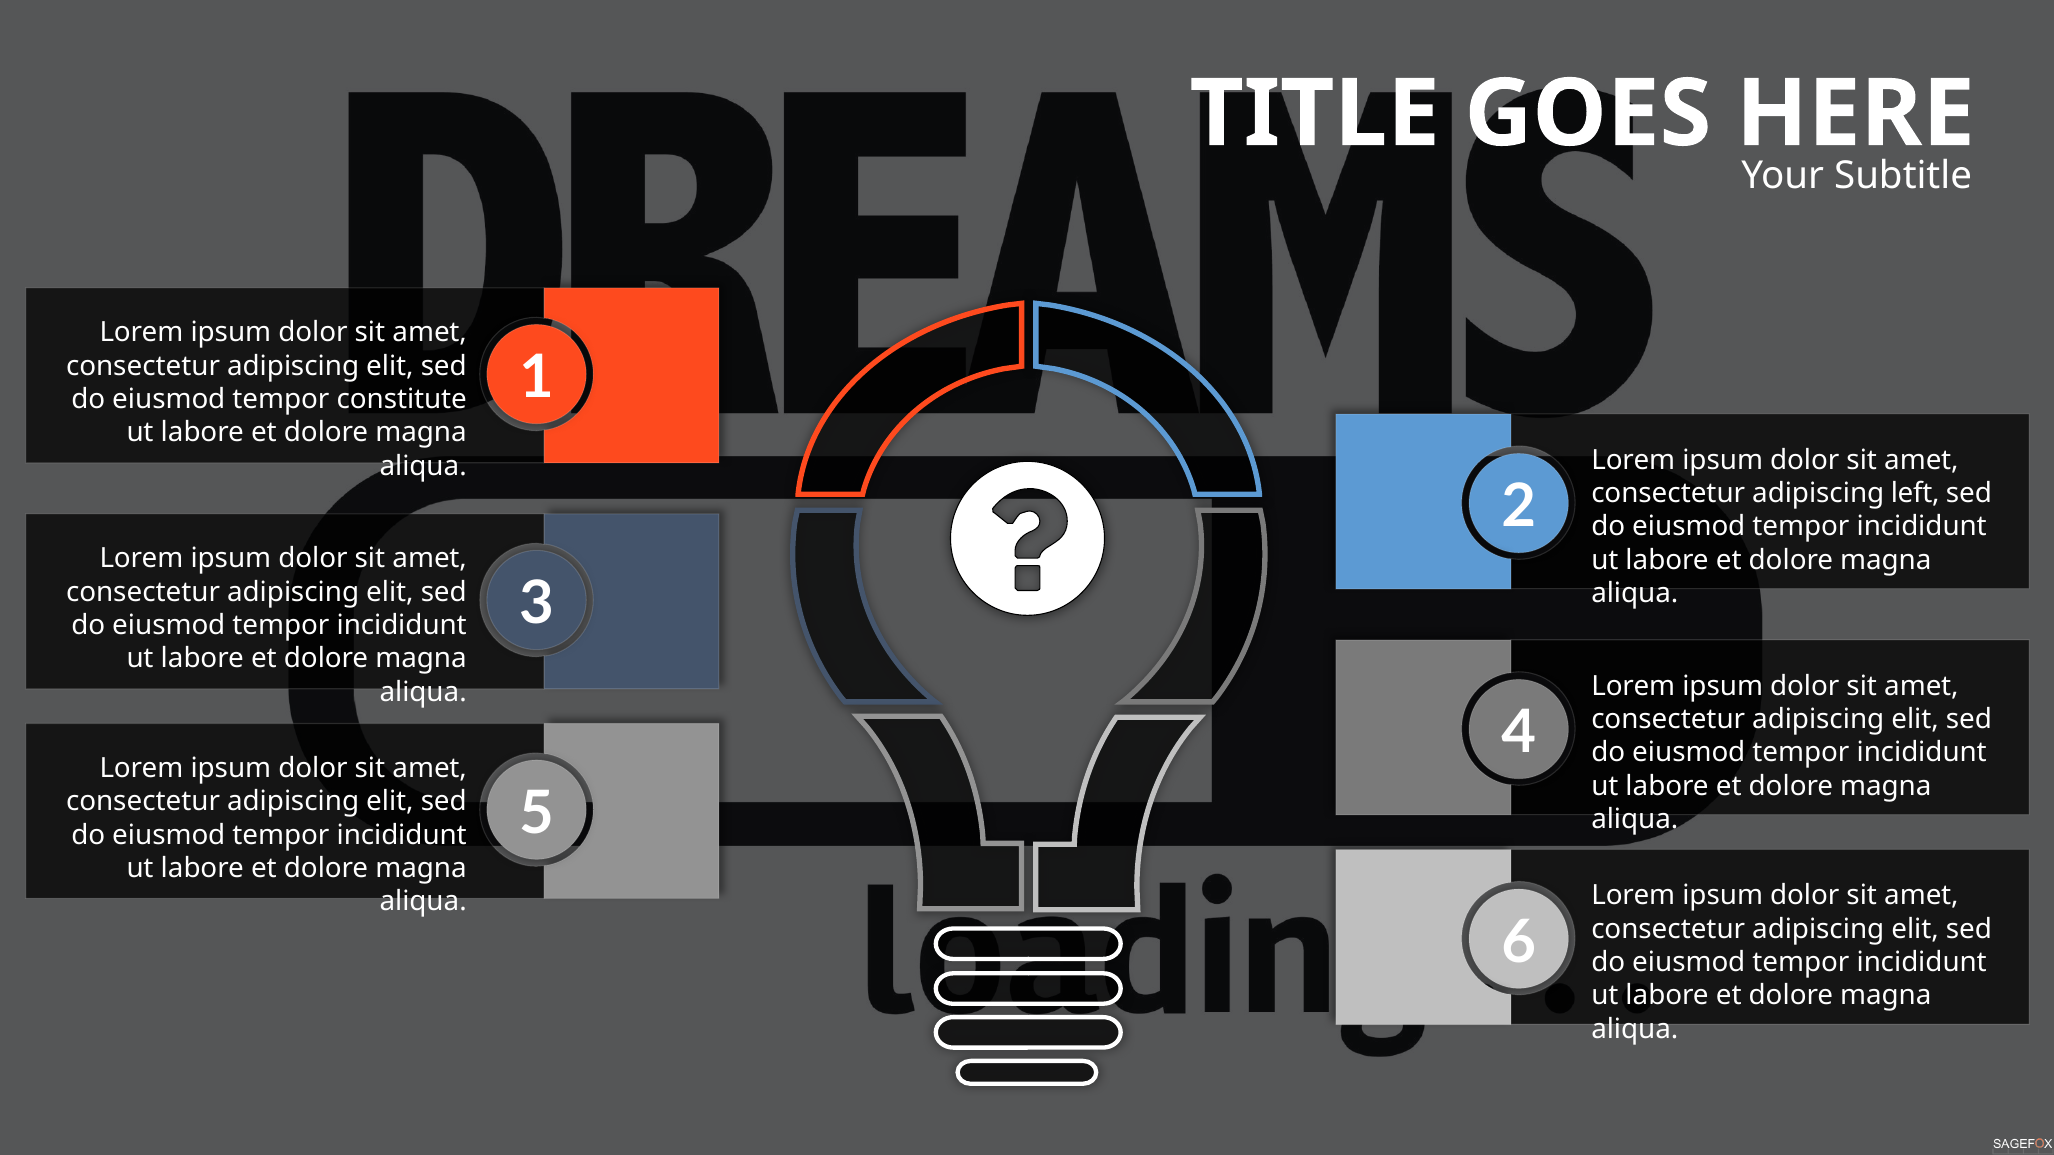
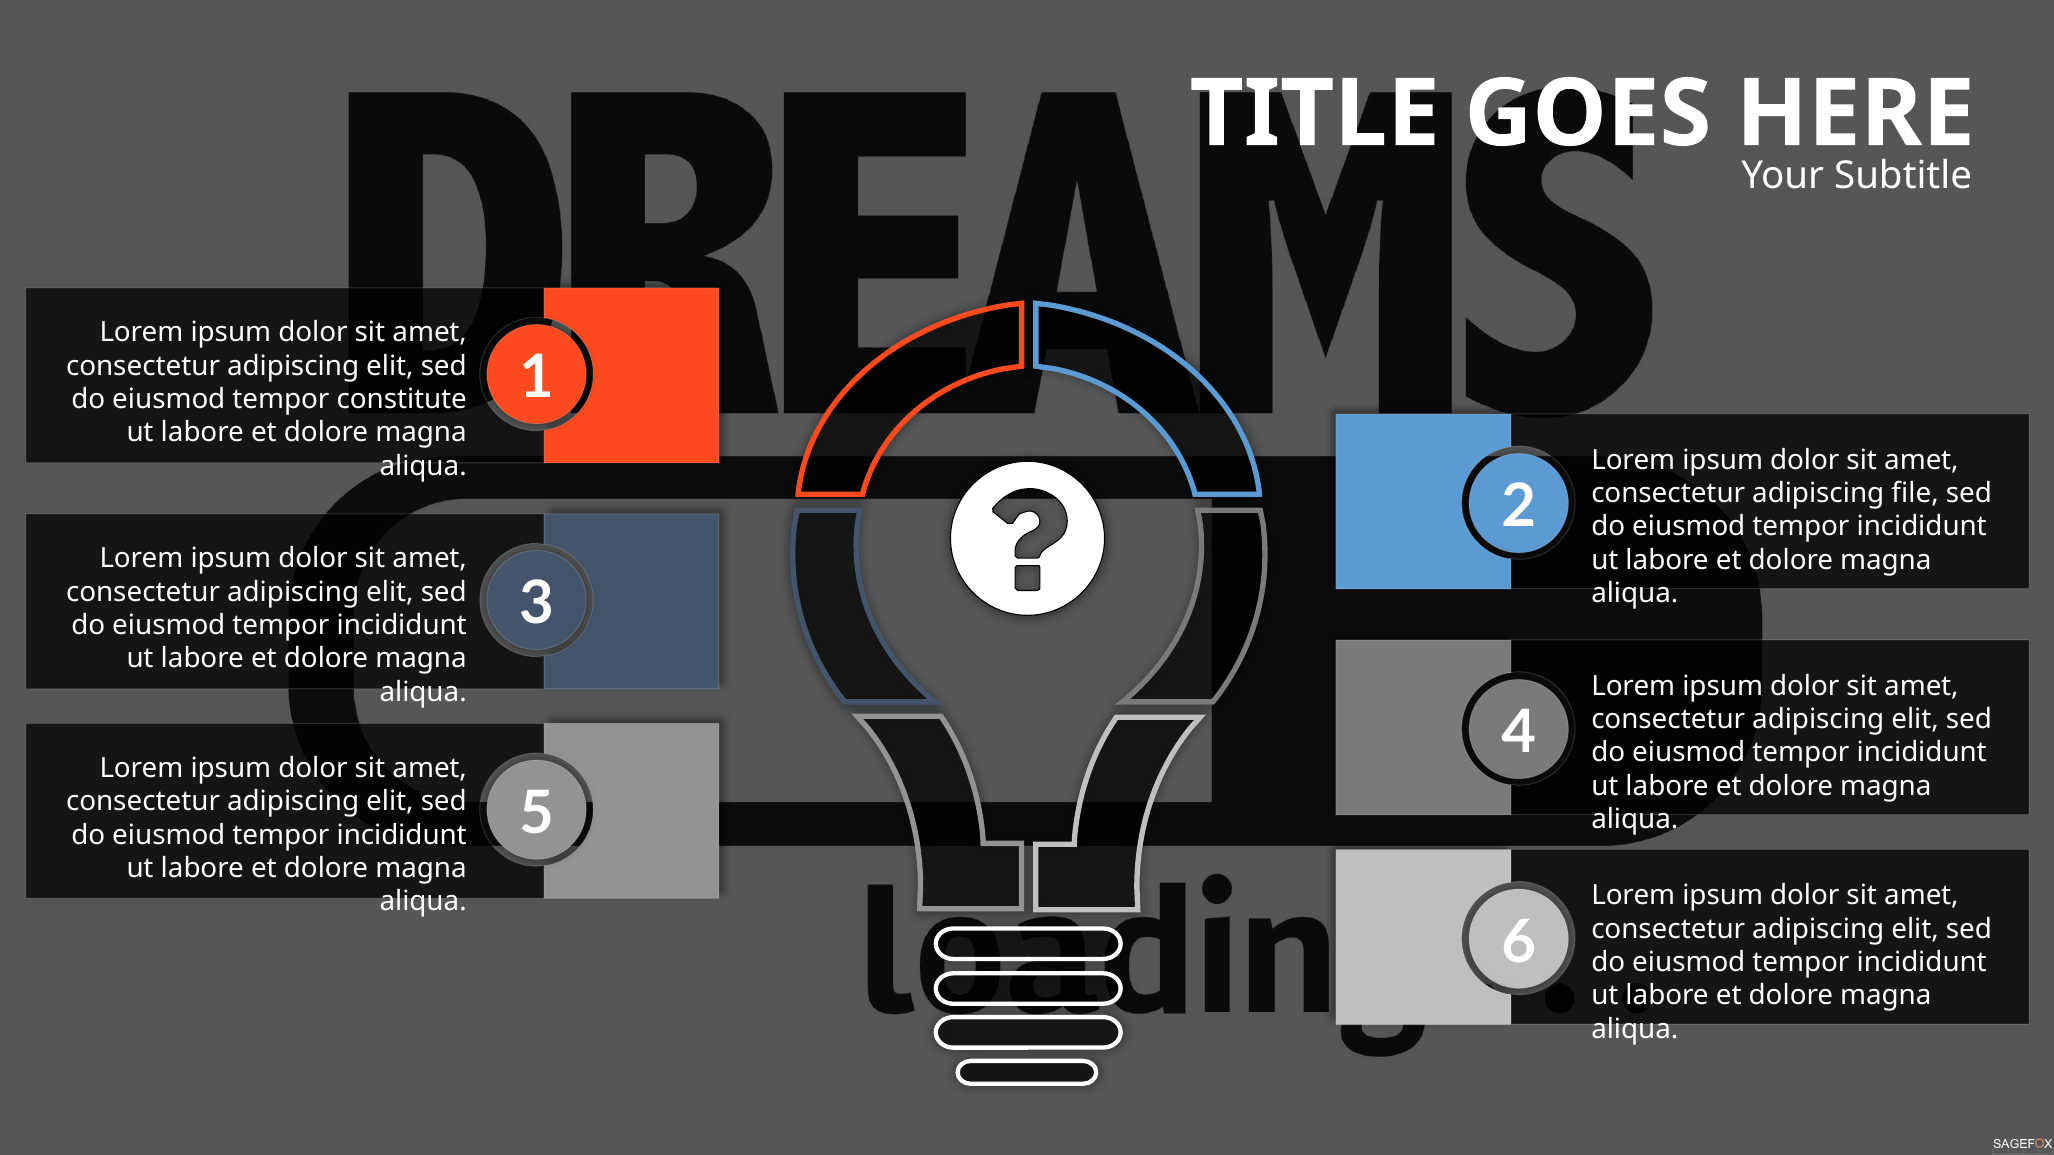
left: left -> file (1915, 494)
